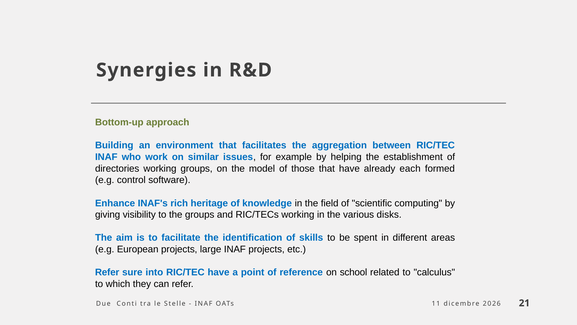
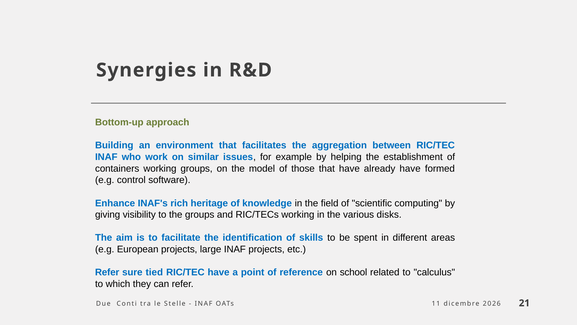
directories: directories -> containers (117, 168)
already each: each -> have (410, 168)
into: into -> tied (154, 272)
